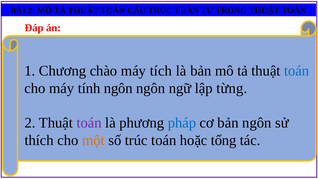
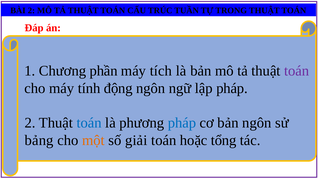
chào: chào -> phần (104, 71)
toán colour: blue -> purple (297, 71)
tính ngôn: ngôn -> động (118, 88)
lập từng: từng -> pháp (232, 88)
toán colour: purple -> blue (89, 123)
thích: thích -> bảng (39, 140)
số trúc: trúc -> giải (136, 140)
